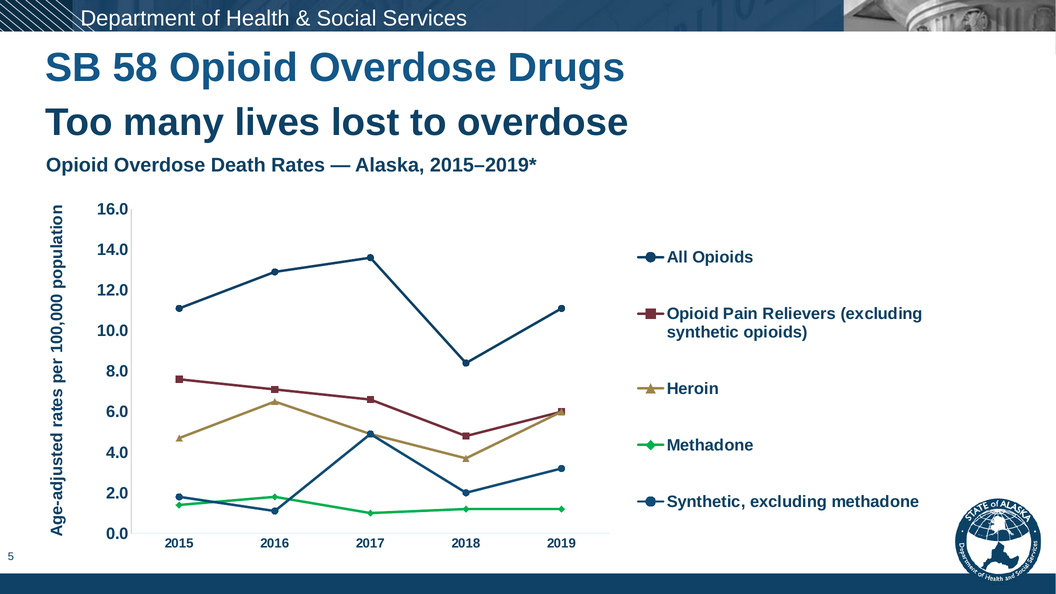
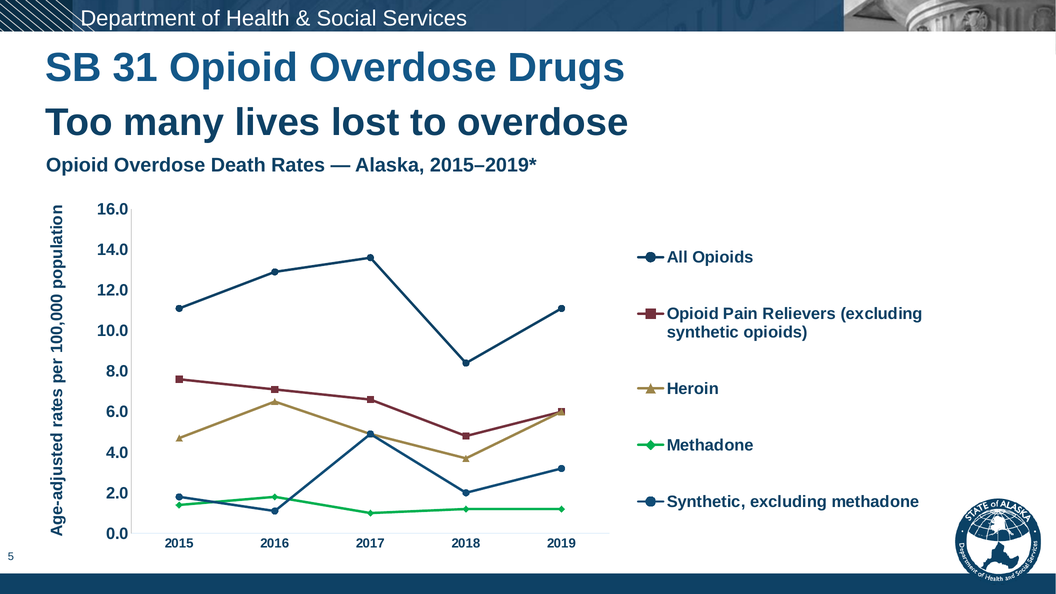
58: 58 -> 31 (135, 68)
